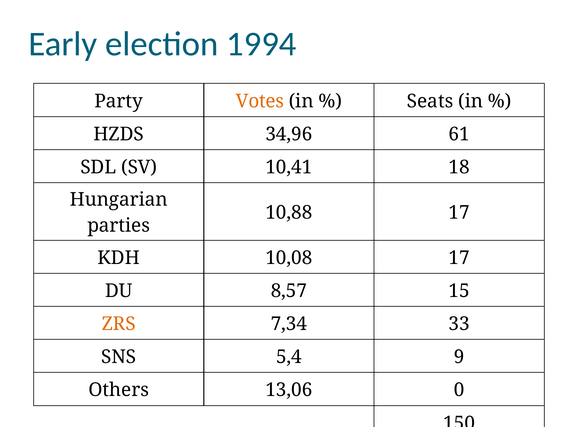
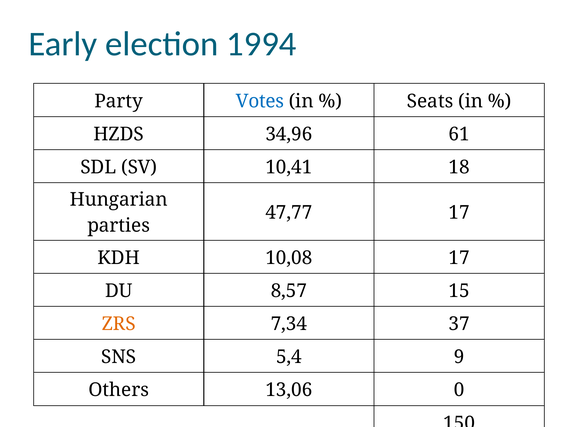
Votes colour: orange -> blue (260, 101)
10,88: 10,88 -> 47,77 (289, 212)
33: 33 -> 37 (459, 324)
